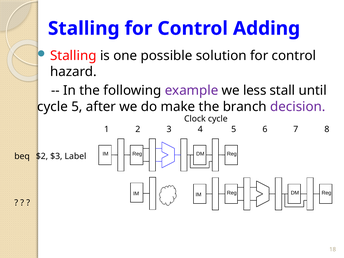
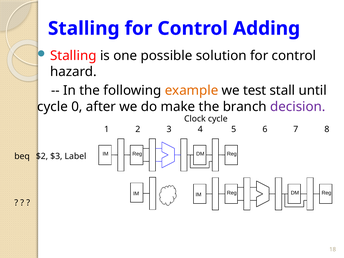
example colour: purple -> orange (192, 91)
less: less -> test (255, 91)
cycle 5: 5 -> 0 (77, 107)
